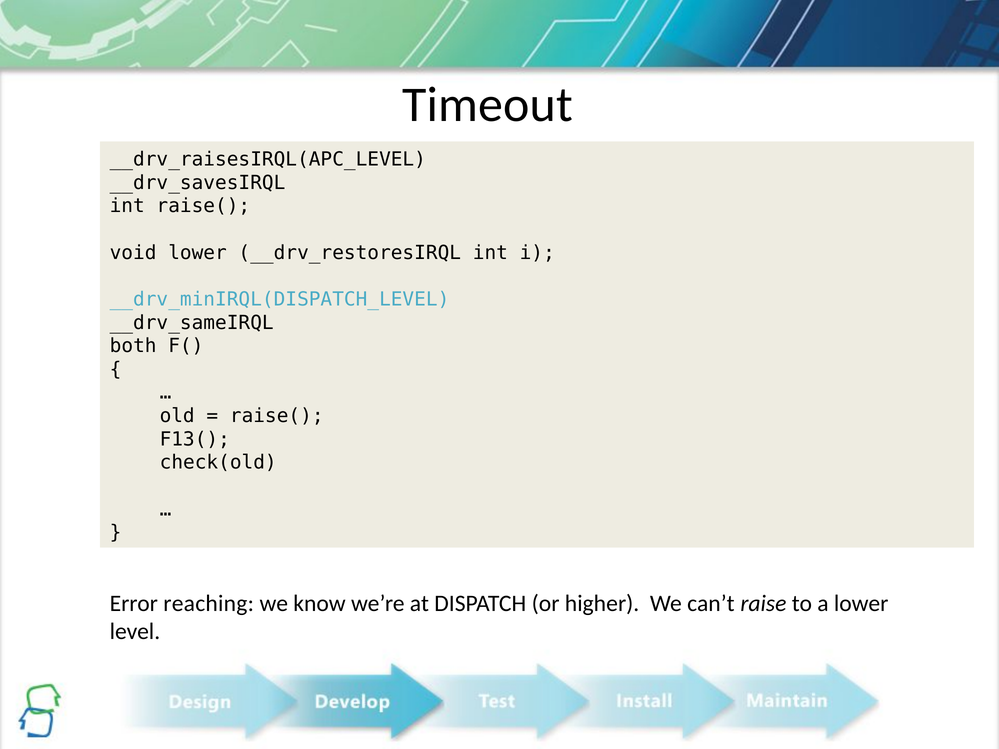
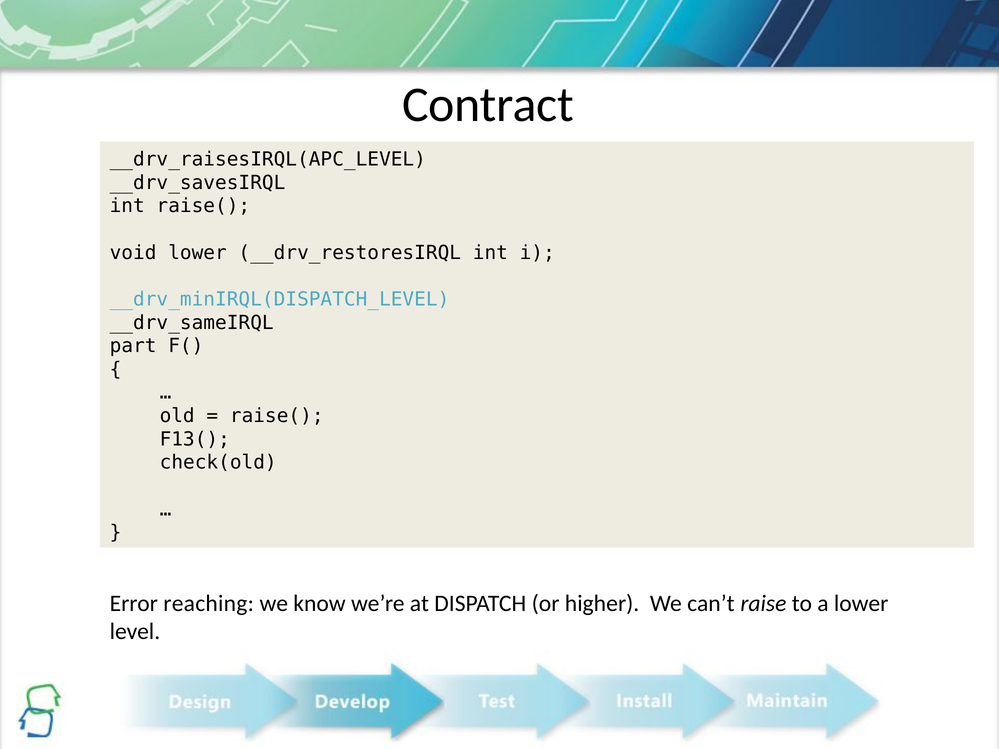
Timeout: Timeout -> Contract (488, 105)
both: both -> part (133, 346)
